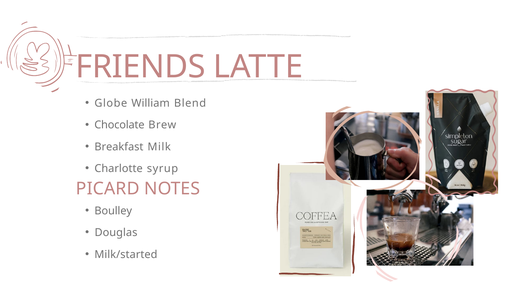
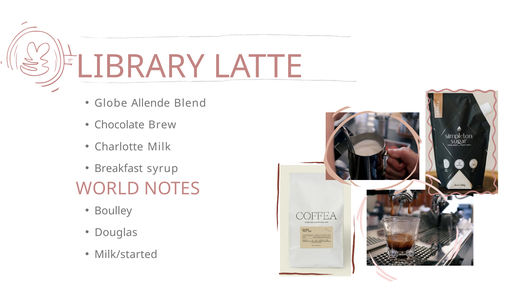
FRIENDS: FRIENDS -> LIBRARY (140, 67)
William: William -> Allende (151, 103)
Breakfast: Breakfast -> Charlotte (119, 147)
Charlotte: Charlotte -> Breakfast (119, 168)
PICARD: PICARD -> WORLD (108, 189)
